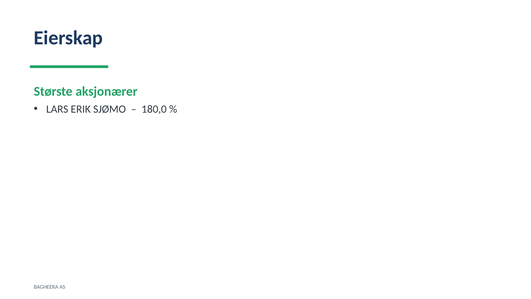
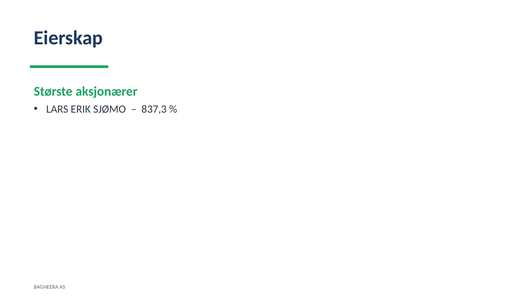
180,0: 180,0 -> 837,3 (154, 109)
